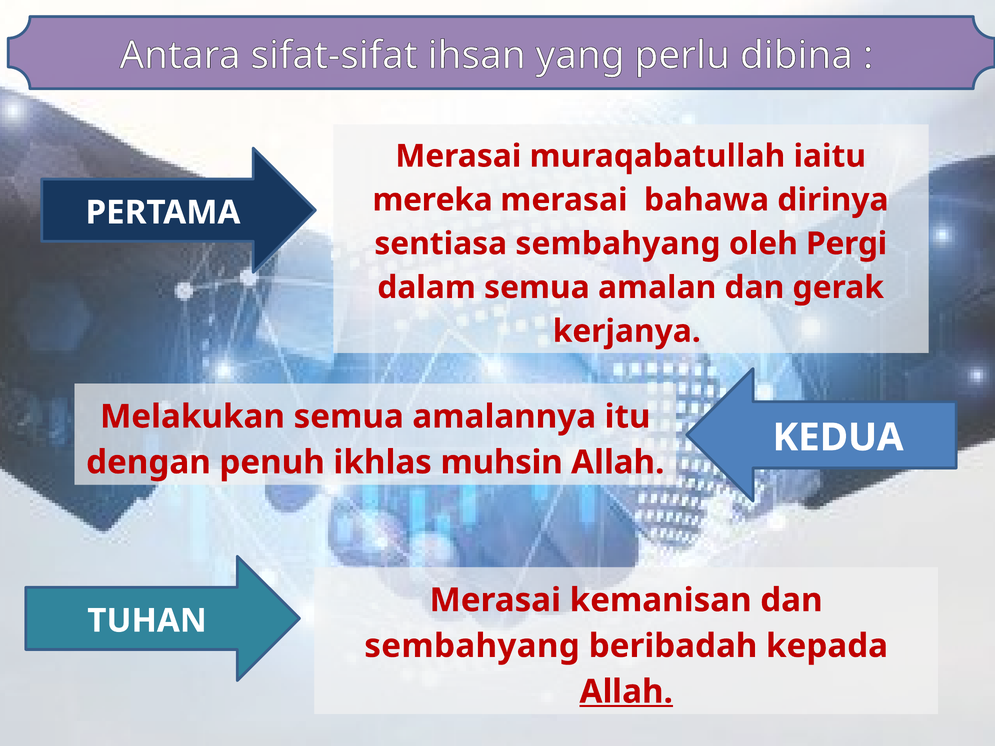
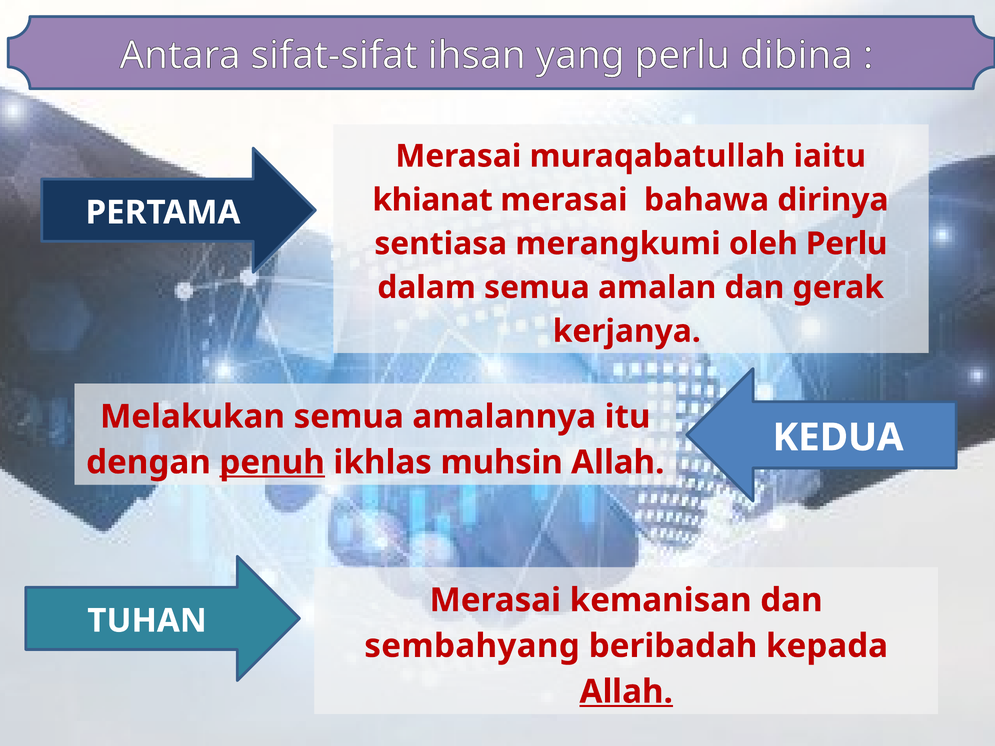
mereka: mereka -> khianat (433, 200)
sentiasa sembahyang: sembahyang -> merangkumi (618, 244)
oleh Pergi: Pergi -> Perlu (847, 244)
penuh underline: none -> present (272, 463)
